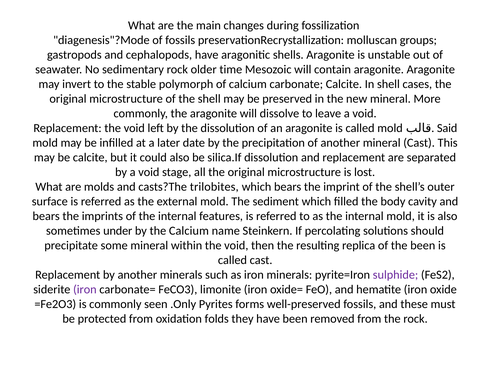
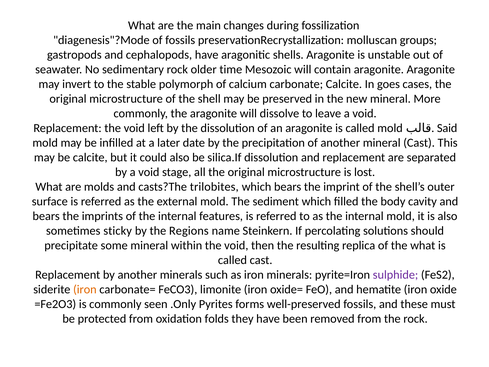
In shell: shell -> goes (388, 84)
under: under -> sticky (118, 231)
the Calcium: Calcium -> Regions (189, 231)
the been: been -> what (423, 245)
iron colour: purple -> orange (85, 289)
